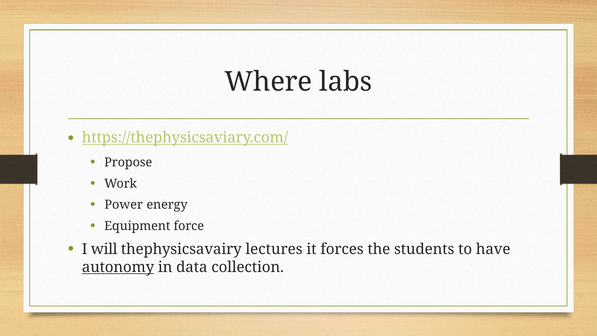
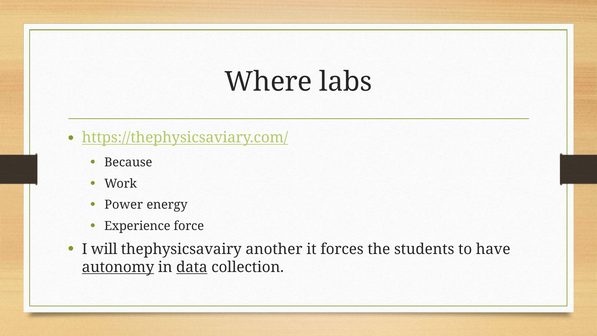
Propose: Propose -> Because (128, 162)
Equipment: Equipment -> Experience (137, 226)
lectures: lectures -> another (274, 249)
data underline: none -> present (192, 267)
